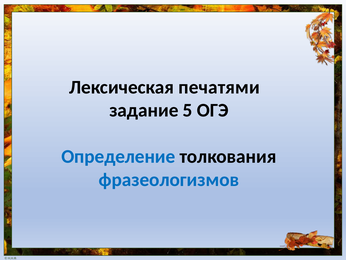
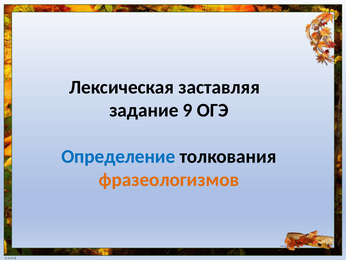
печатями: печатями -> заставляя (219, 87)
5: 5 -> 9 (188, 110)
фразеологизмов colour: blue -> orange (169, 179)
